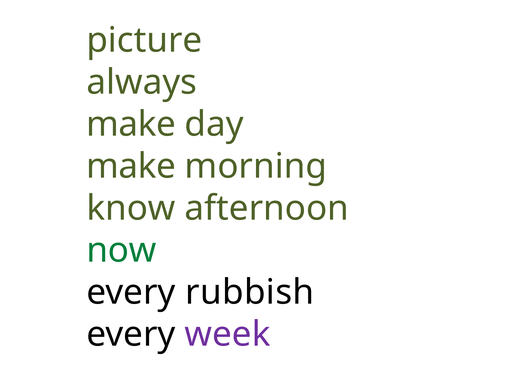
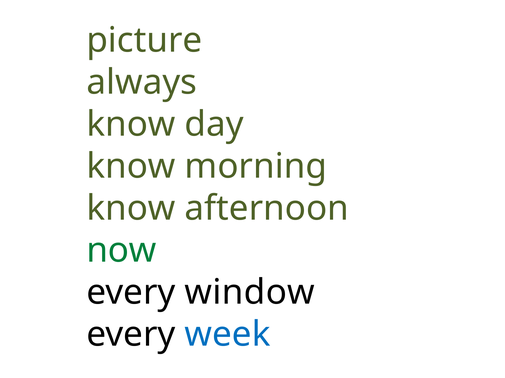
make: make -> know (131, 125)
make: make -> know (131, 167)
rubbish: rubbish -> window (250, 293)
week colour: purple -> blue (228, 335)
